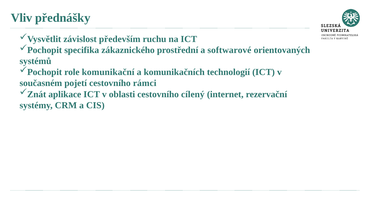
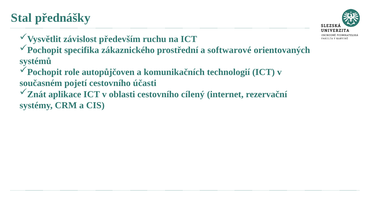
Vliv: Vliv -> Stal (21, 18)
komunikační: komunikační -> autopůjčoven (108, 72)
rámci: rámci -> účasti (145, 83)
